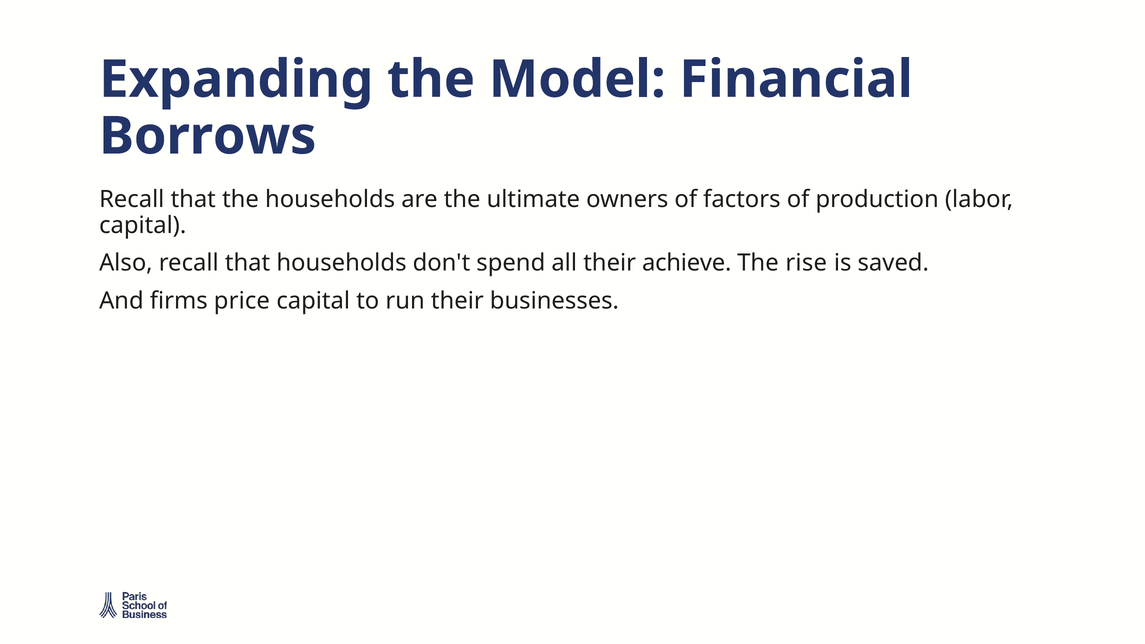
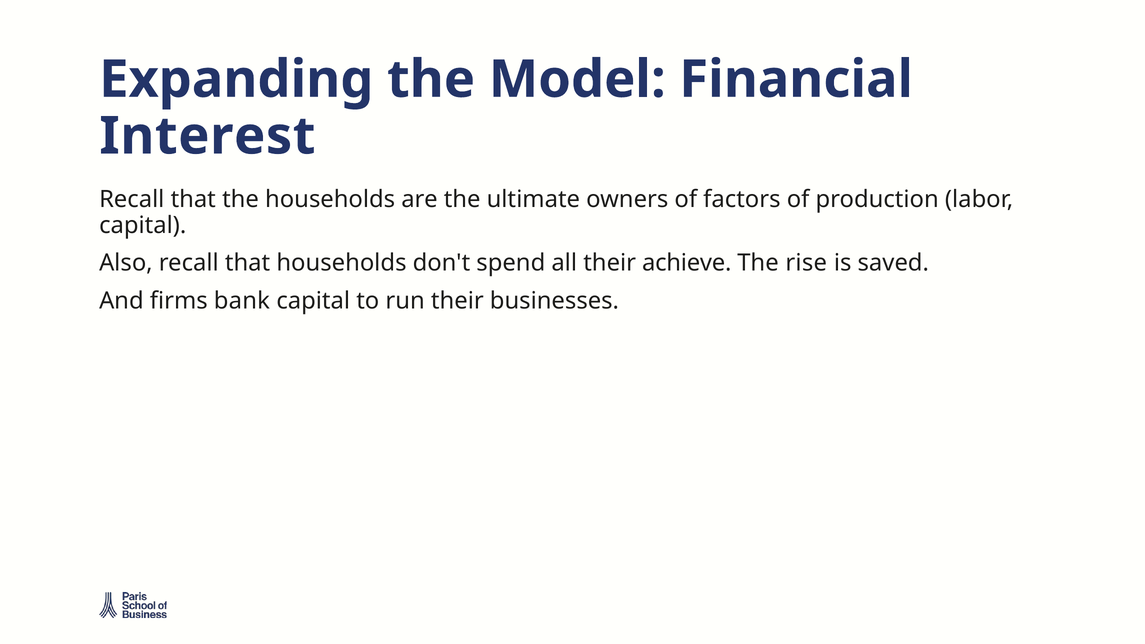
Borrows: Borrows -> Interest (207, 136)
price: price -> bank (242, 301)
